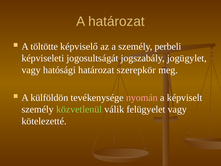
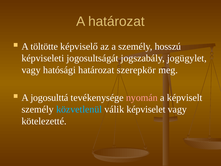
perbeli: perbeli -> hosszú (168, 46)
külföldön: külföldön -> jogosulttá (49, 97)
közvetlenül colour: light green -> light blue (79, 109)
felügyelet: felügyelet -> képviselet (146, 109)
